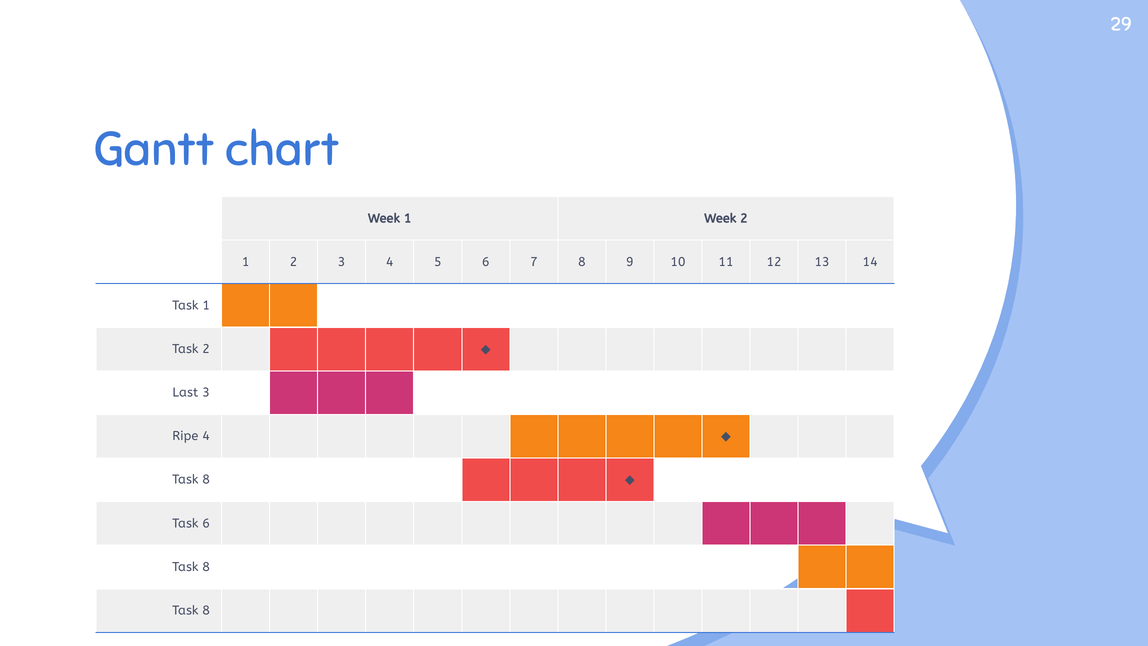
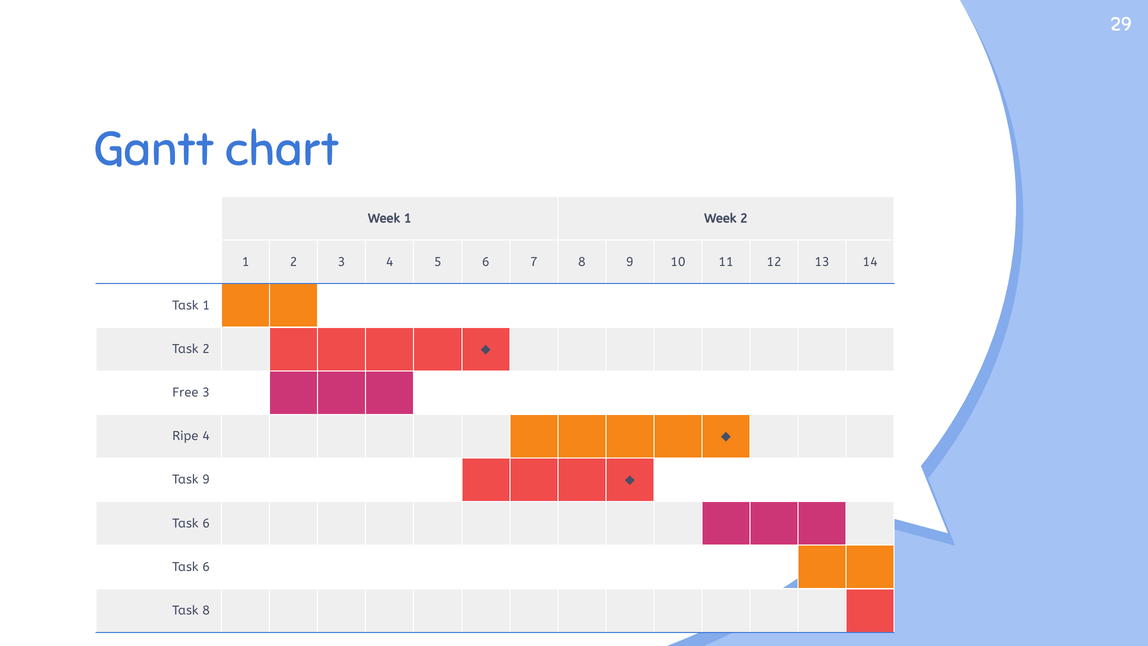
Last: Last -> Free (185, 392)
8: 8 -> 9 (206, 480)
8: 8 -> 6 (206, 567)
